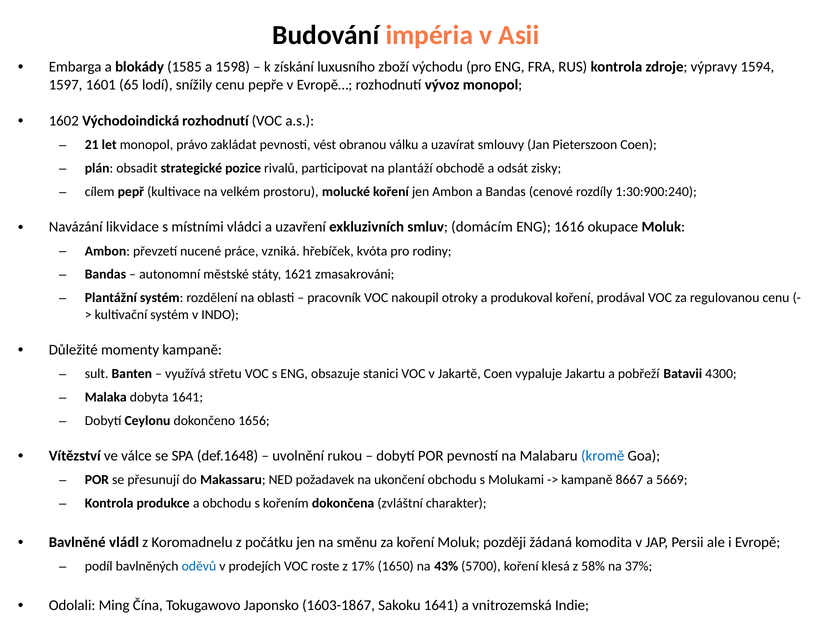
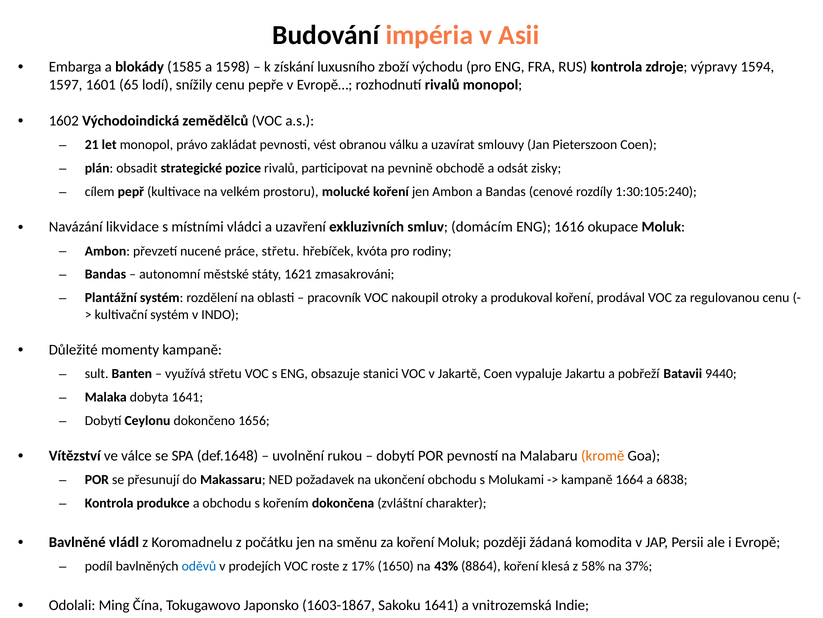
rozhodnutí vývoz: vývoz -> rivalů (442, 85)
Východoindická rozhodnutí: rozhodnutí -> zemědělců (215, 121)
plantáží: plantáží -> pevnině (410, 168)
1:30:900:240: 1:30:900:240 -> 1:30:105:240 (656, 191)
práce vzniká: vzniká -> střetu (281, 251)
4300: 4300 -> 9440 (721, 373)
kromě colour: blue -> orange (603, 455)
8667: 8667 -> 1664 (629, 479)
5669: 5669 -> 6838 (672, 479)
5700: 5700 -> 8864 (481, 566)
